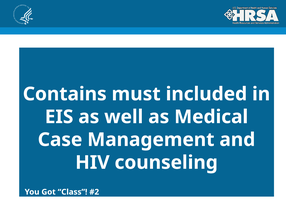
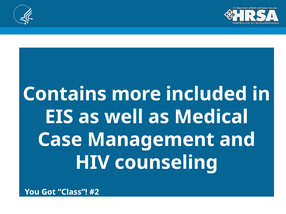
must: must -> more (136, 94)
